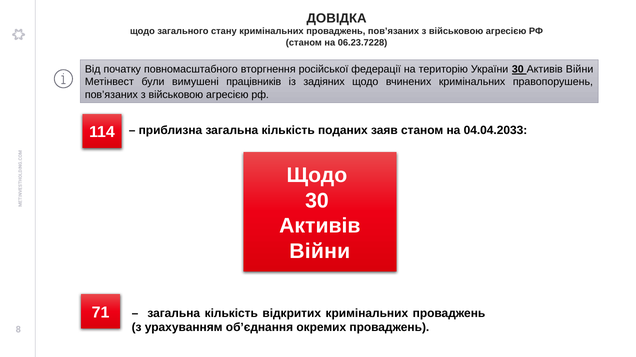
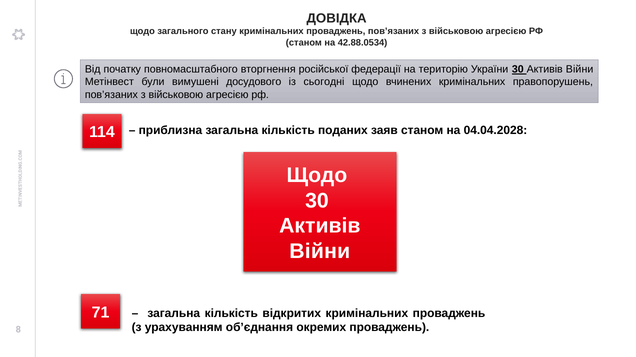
06.23.7228: 06.23.7228 -> 42.88.0534 (363, 43)
працівників: працівників -> досудового (254, 82)
задіяних: задіяних -> сьогодні (324, 82)
04.04.2033: 04.04.2033 -> 04.04.2028 (495, 131)
